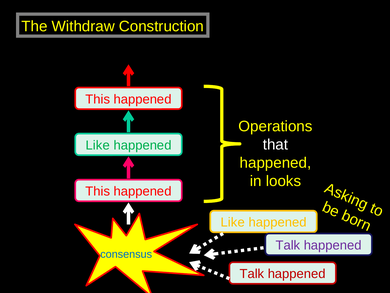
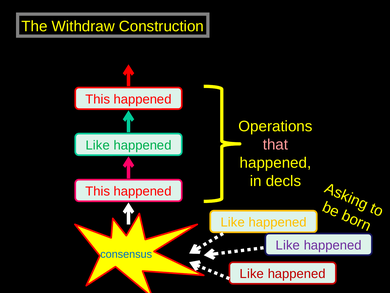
that colour: white -> pink (275, 144)
looks: looks -> decls (283, 181)
Talk: Talk -> Like (288, 245)
Talk: Talk -> Like (252, 273)
